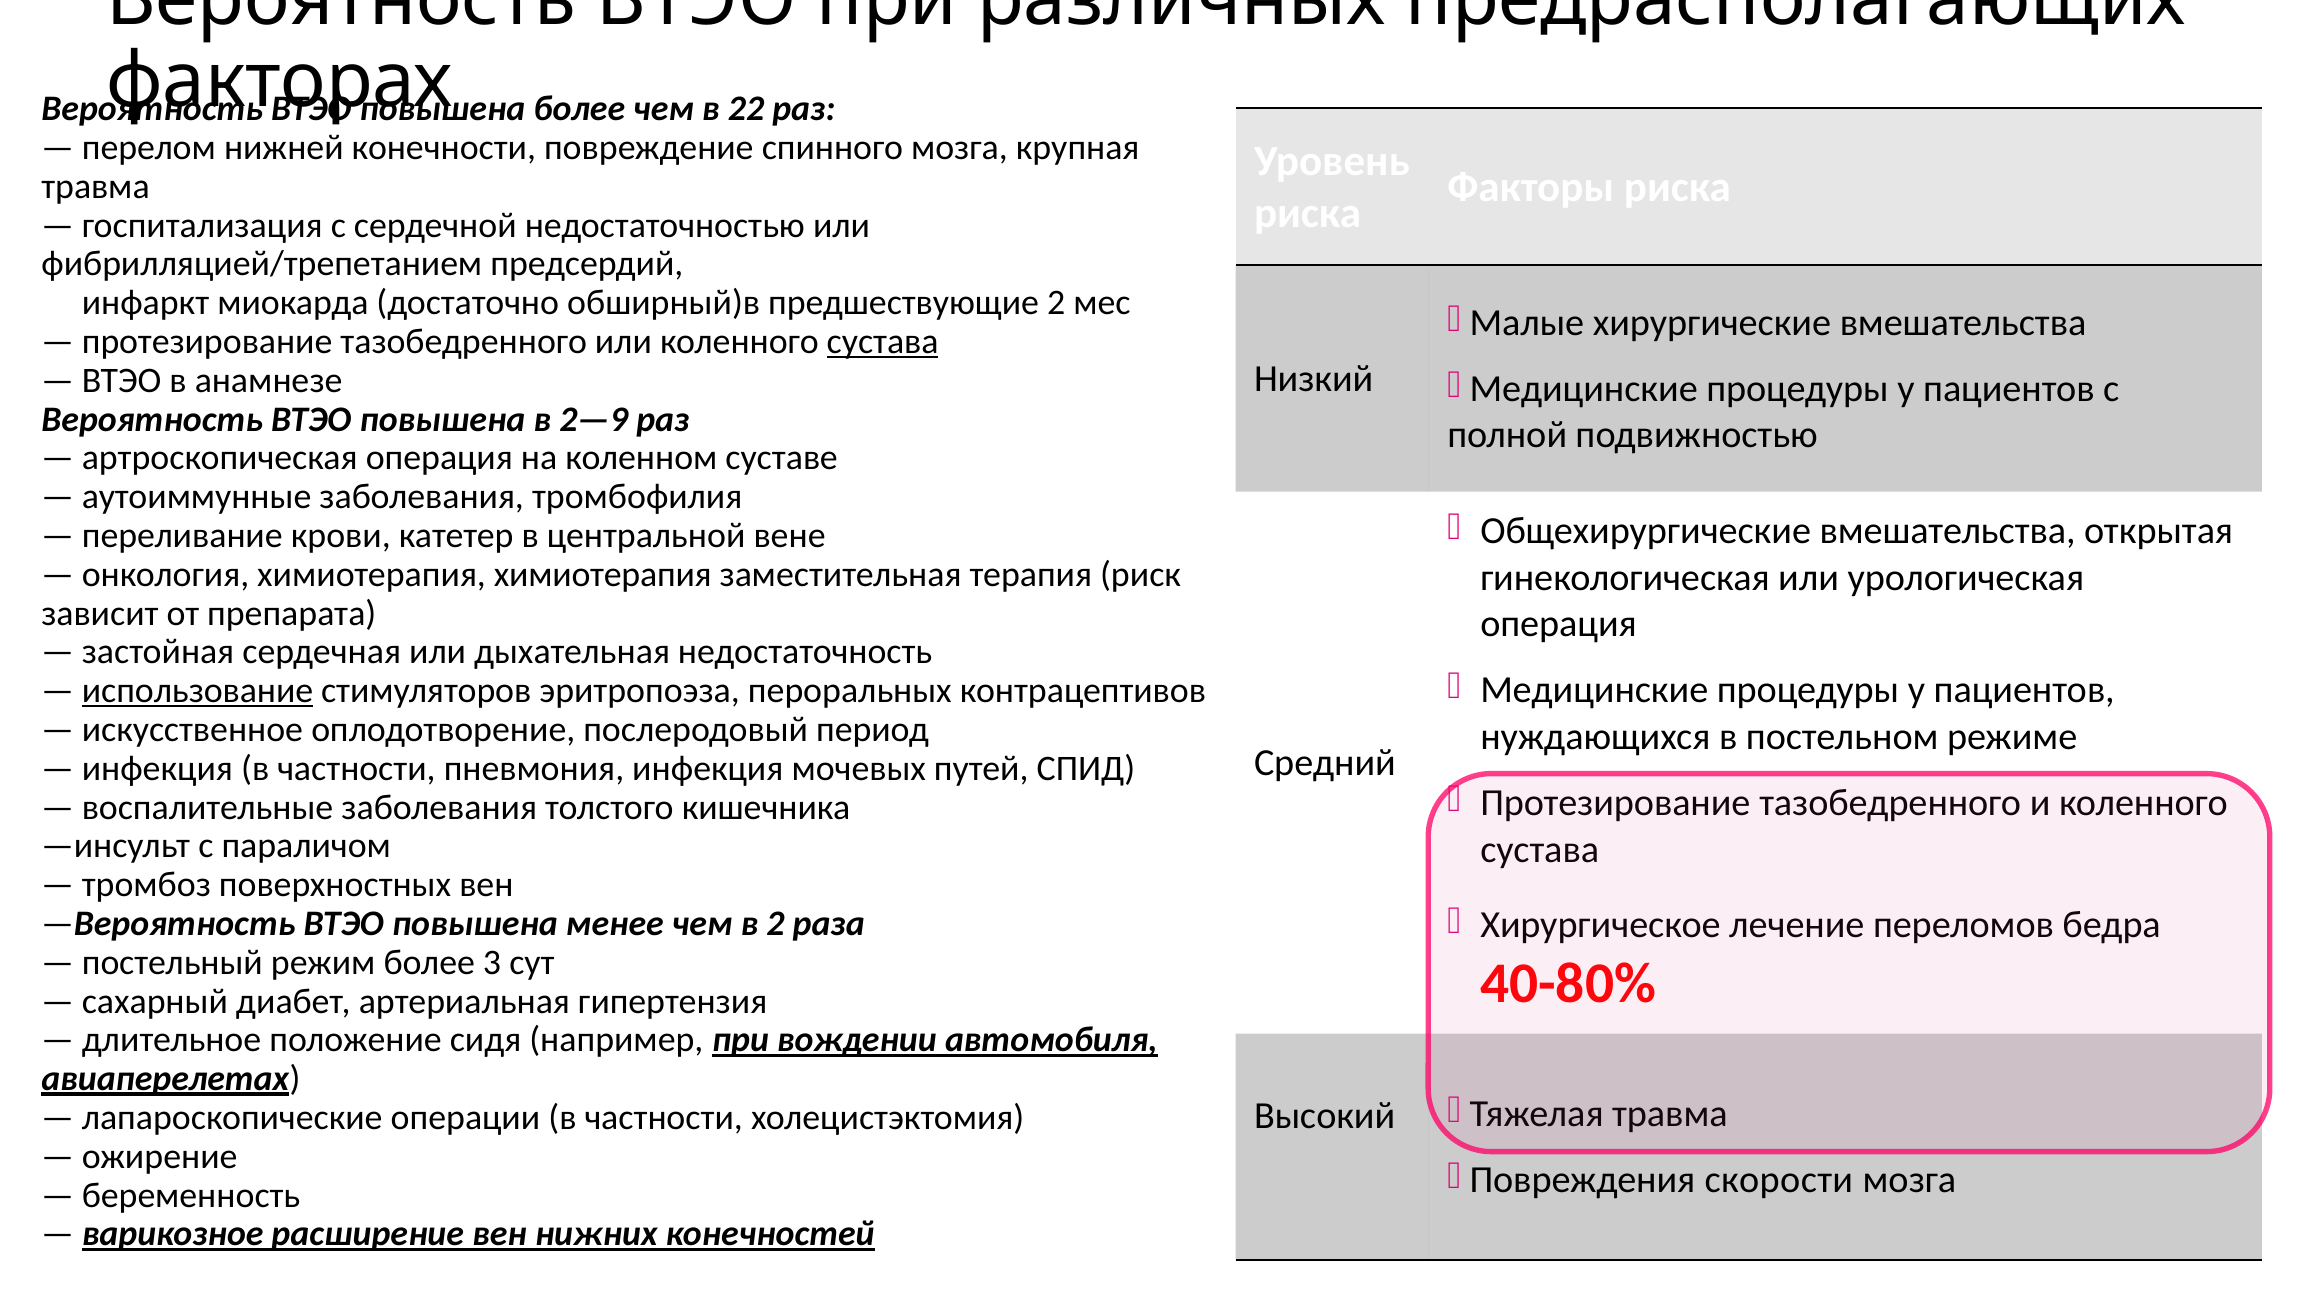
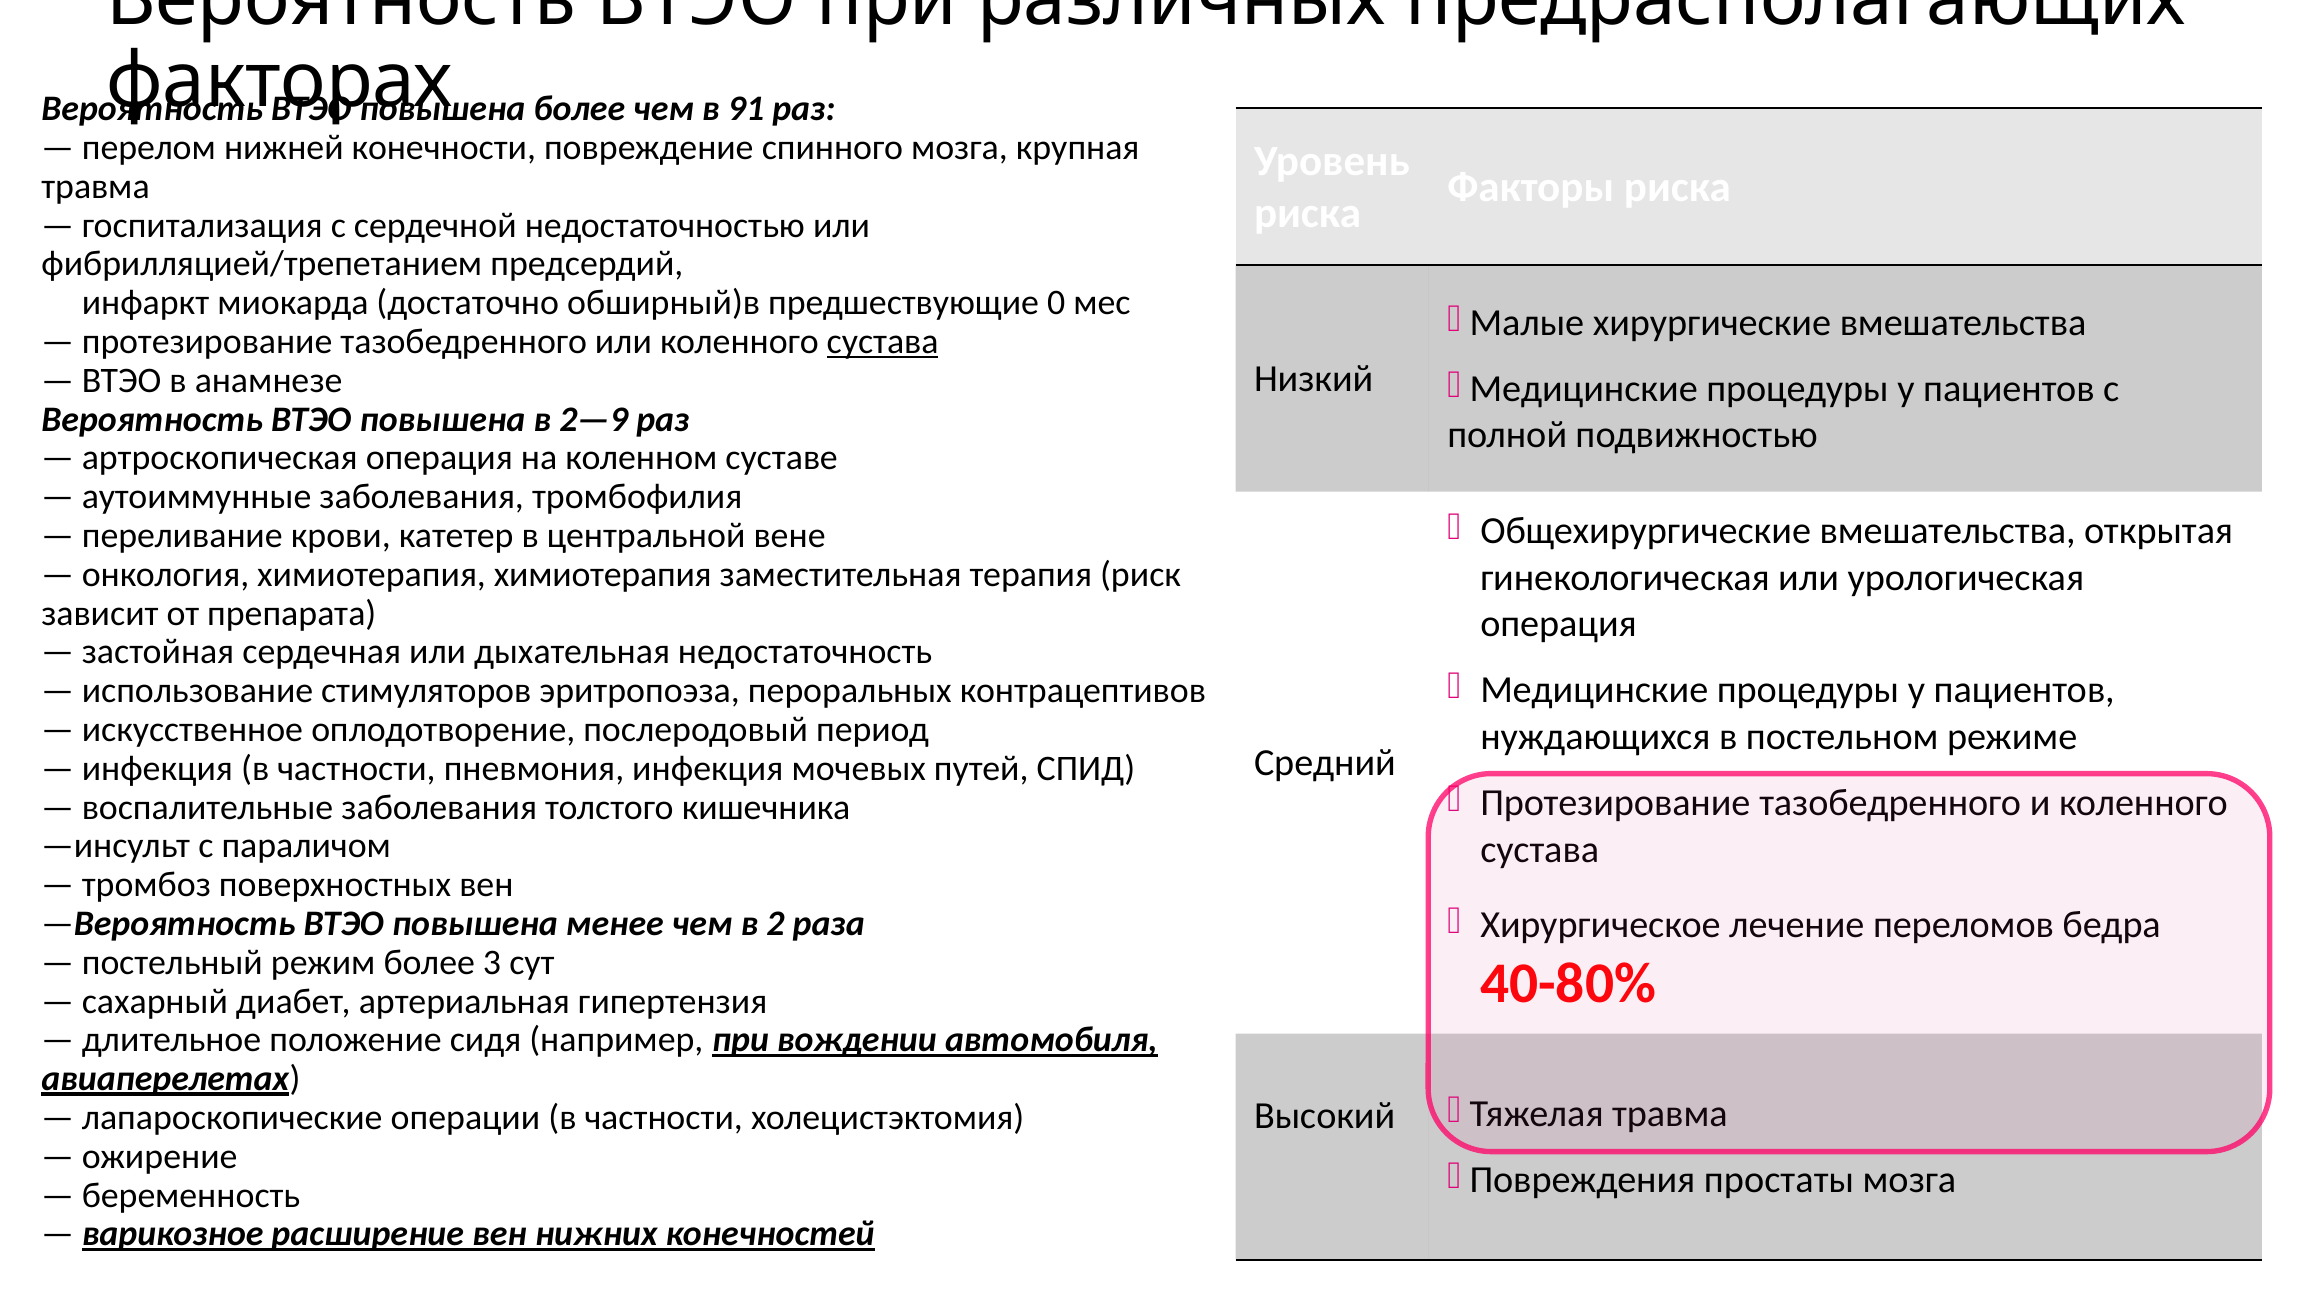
22: 22 -> 91 (746, 109)
предшествующие 2: 2 -> 0 (1056, 303)
использование underline: present -> none (198, 691)
скорости: скорости -> простаты (1779, 1180)
